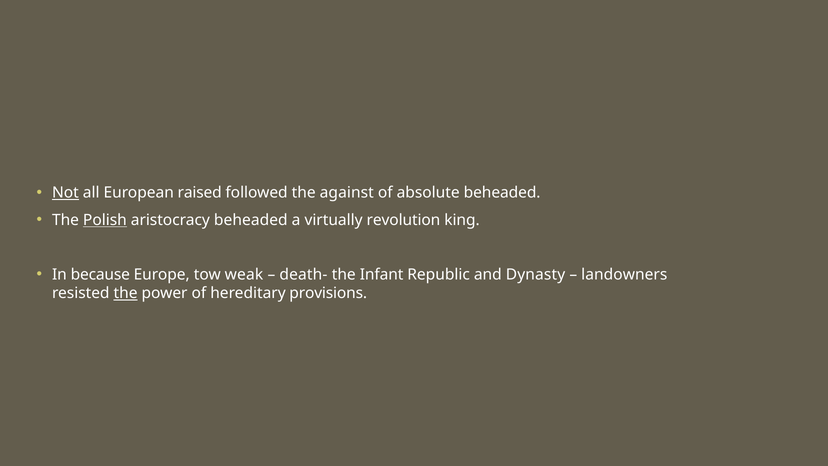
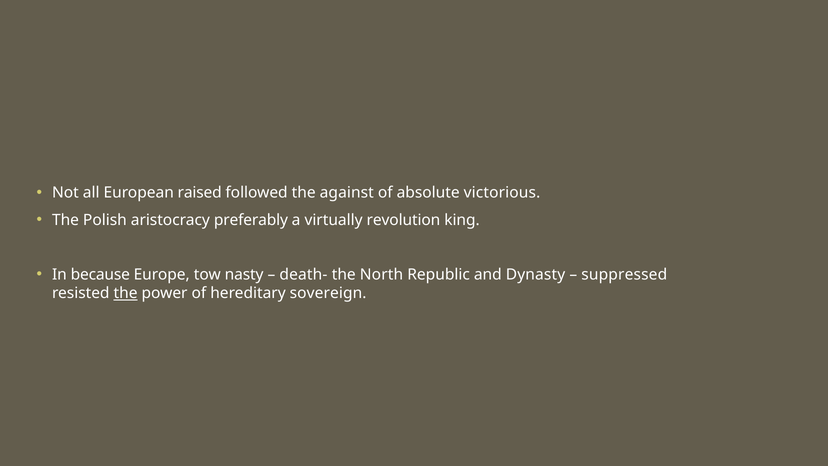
Not underline: present -> none (65, 193)
absolute beheaded: beheaded -> victorious (502, 193)
Polish underline: present -> none (105, 220)
aristocracy beheaded: beheaded -> preferably (251, 220)
weak: weak -> nasty (244, 274)
Infant: Infant -> North (381, 274)
landowners: landowners -> suppressed (624, 274)
provisions: provisions -> sovereign (328, 293)
